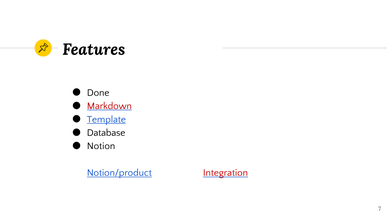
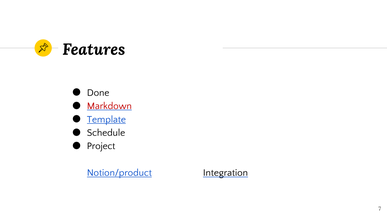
Database: Database -> Schedule (106, 133)
Notion: Notion -> Project (101, 146)
Integration colour: red -> black (225, 173)
